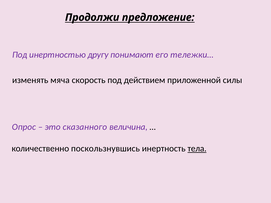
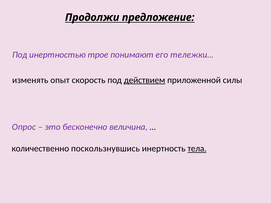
другу: другу -> трое (98, 55)
мяча: мяча -> опыт (60, 80)
действием underline: none -> present (145, 80)
сказанного: сказанного -> бесконечно (85, 127)
